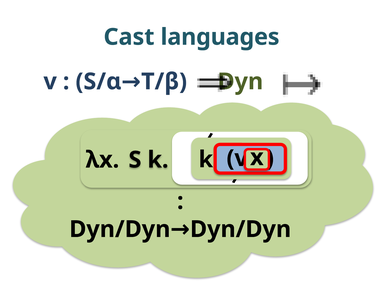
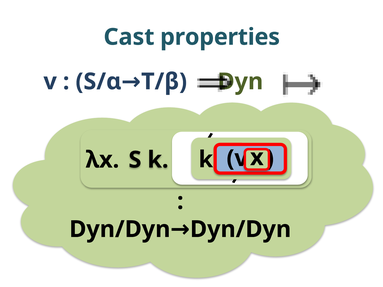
languages: languages -> properties (220, 37)
